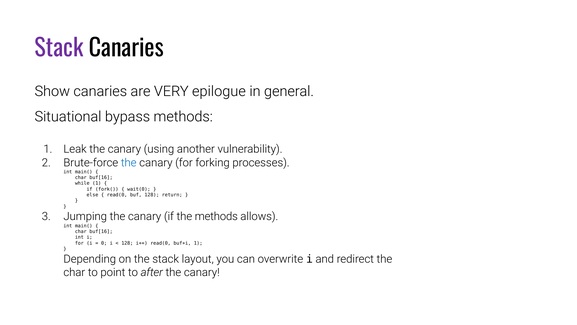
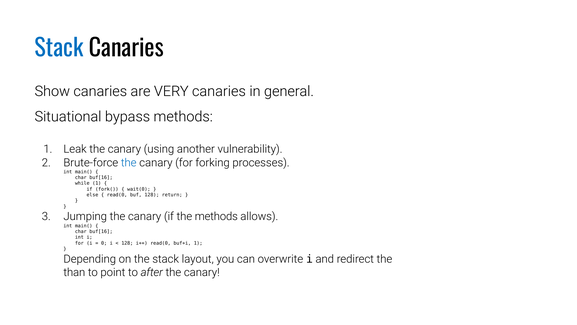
Stack colour: purple -> blue (59, 49)
VERY epilogue: epilogue -> canaries (219, 91)
char: char -> than (74, 272)
